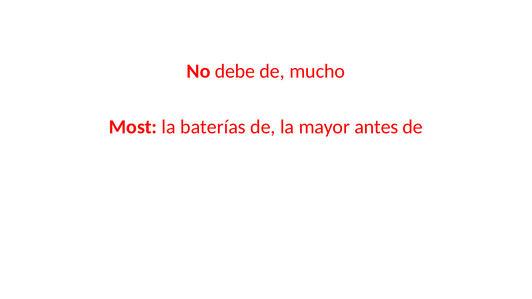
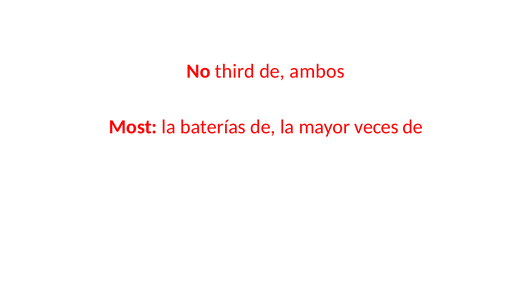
debe: debe -> third (235, 71)
mucho: mucho -> ambos (317, 71)
antes: antes -> veces (376, 127)
